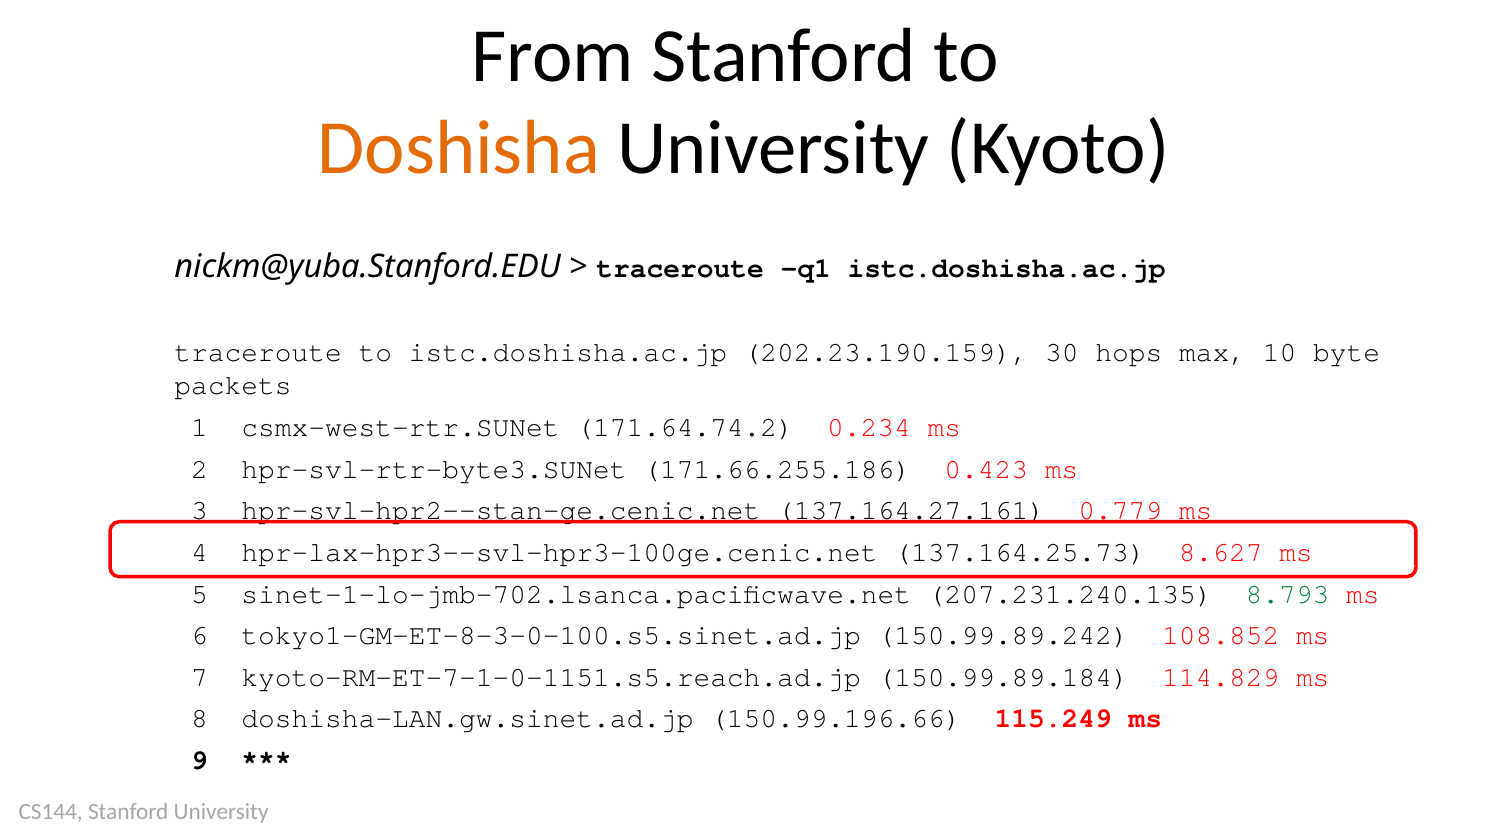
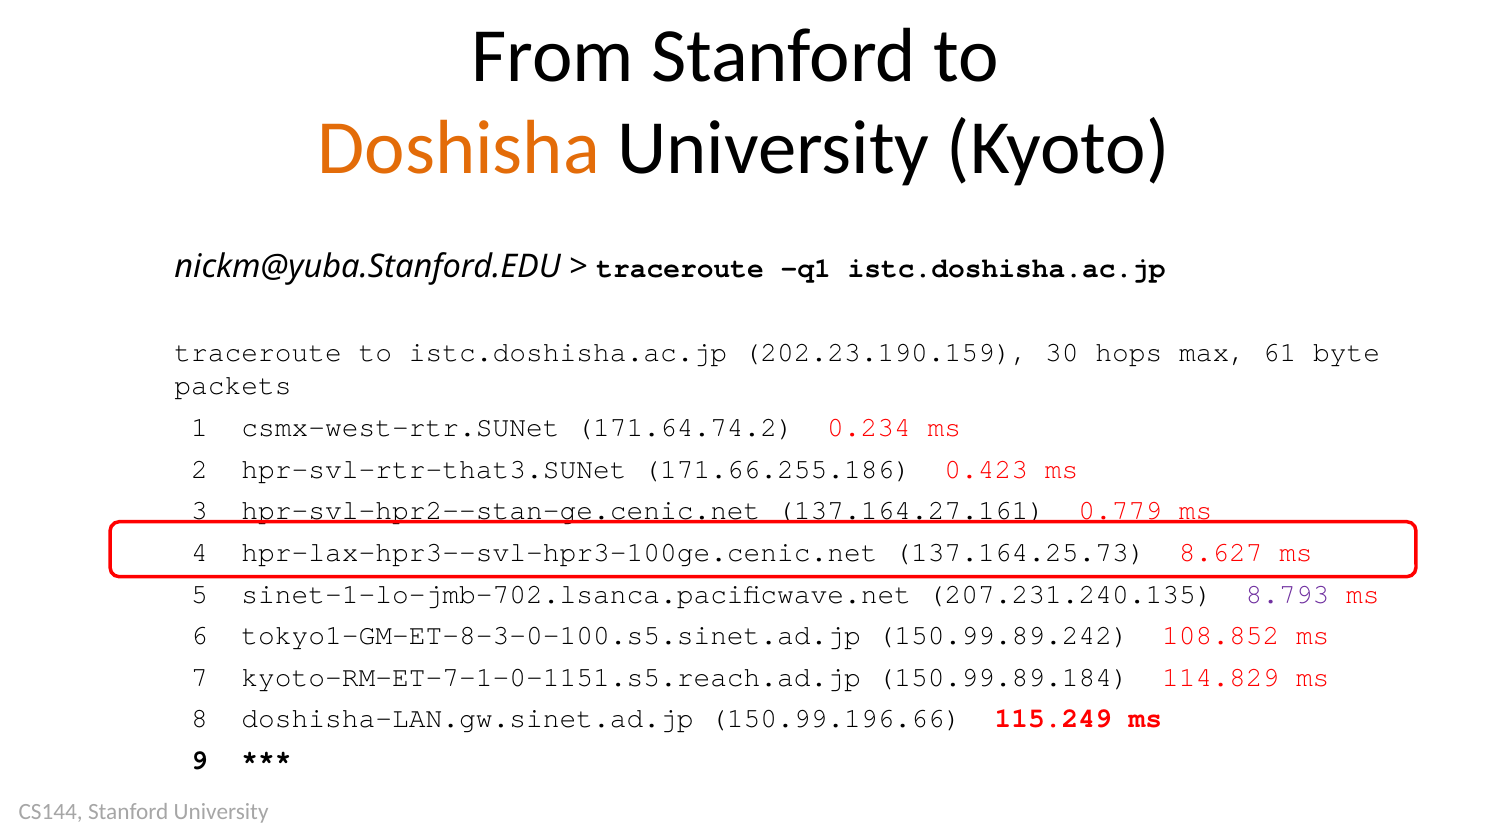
10: 10 -> 61 (1280, 352)
hpr-svl-rtr-byte3.SUNet: hpr-svl-rtr-byte3.SUNet -> hpr-svl-rtr-that3.SUNet (434, 469)
8.793 colour: green -> purple (1288, 594)
